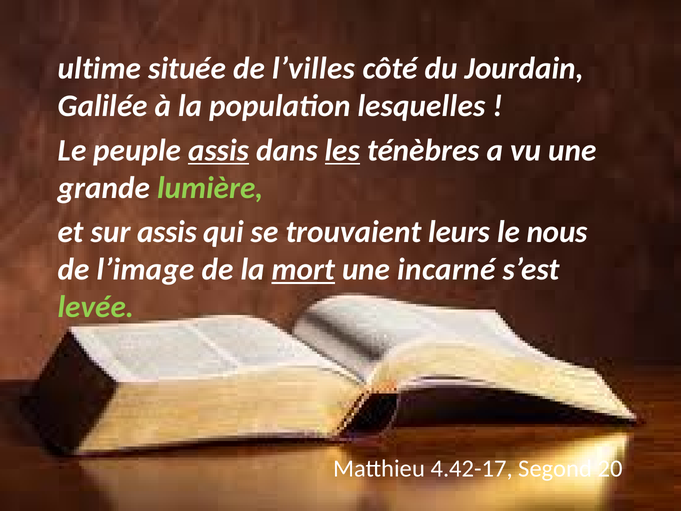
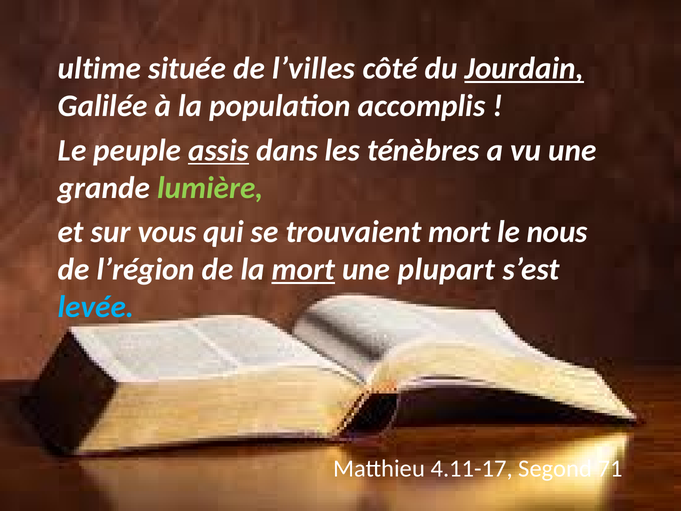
Jourdain underline: none -> present (524, 69)
lesquelles: lesquelles -> accomplis (422, 106)
les underline: present -> none (342, 150)
sur assis: assis -> vous (167, 232)
trouvaient leurs: leurs -> mort (459, 232)
l’image: l’image -> l’région (146, 269)
incarné: incarné -> plupart (446, 269)
levée colour: light green -> light blue (96, 307)
4.42-17: 4.42-17 -> 4.11-17 (472, 469)
20: 20 -> 71 (610, 469)
